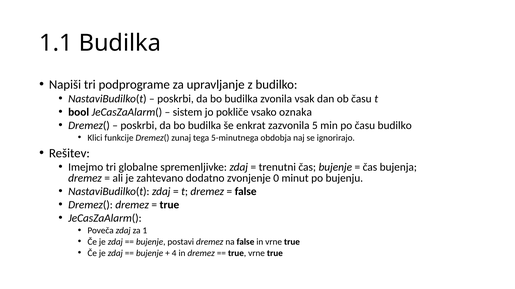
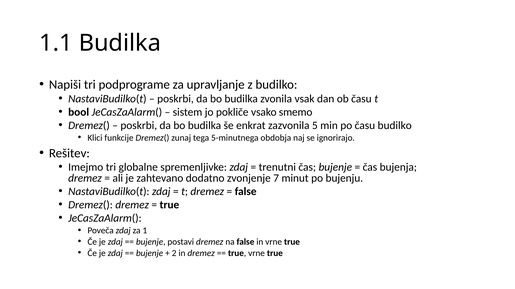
oznaka: oznaka -> smemo (296, 112)
0: 0 -> 7 (276, 179)
4: 4 -> 2 (174, 254)
